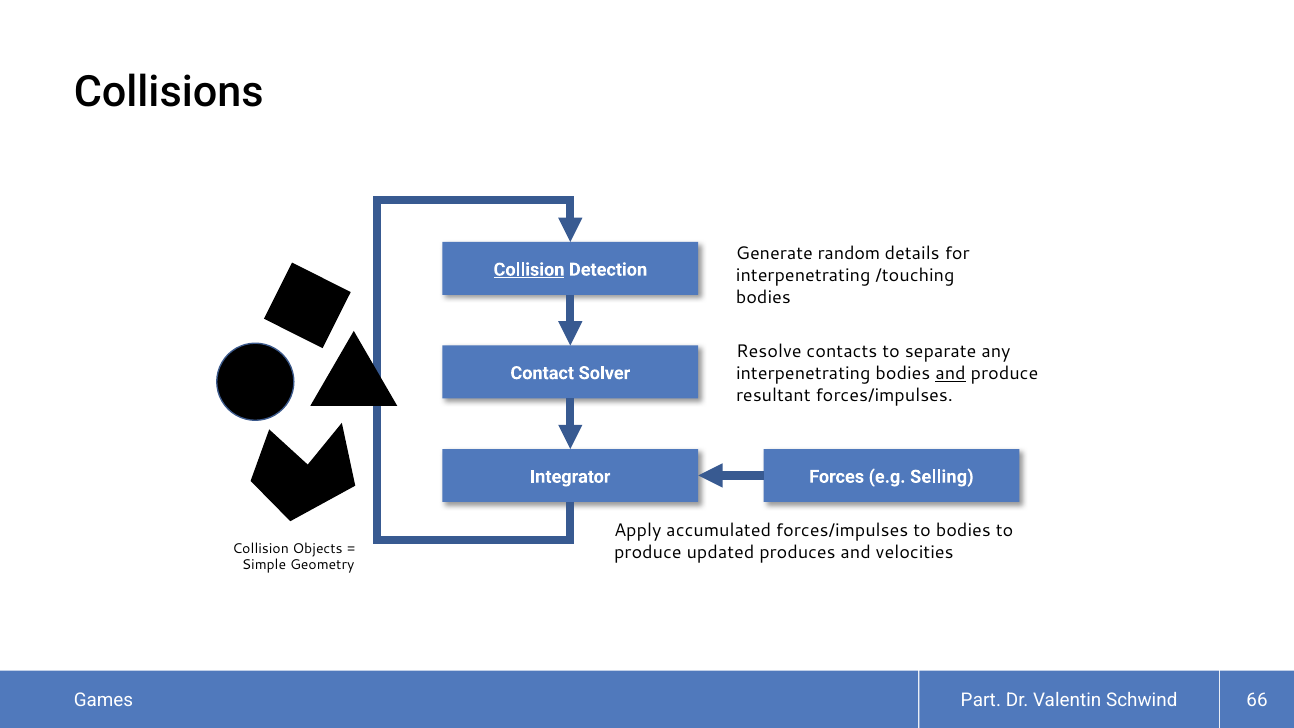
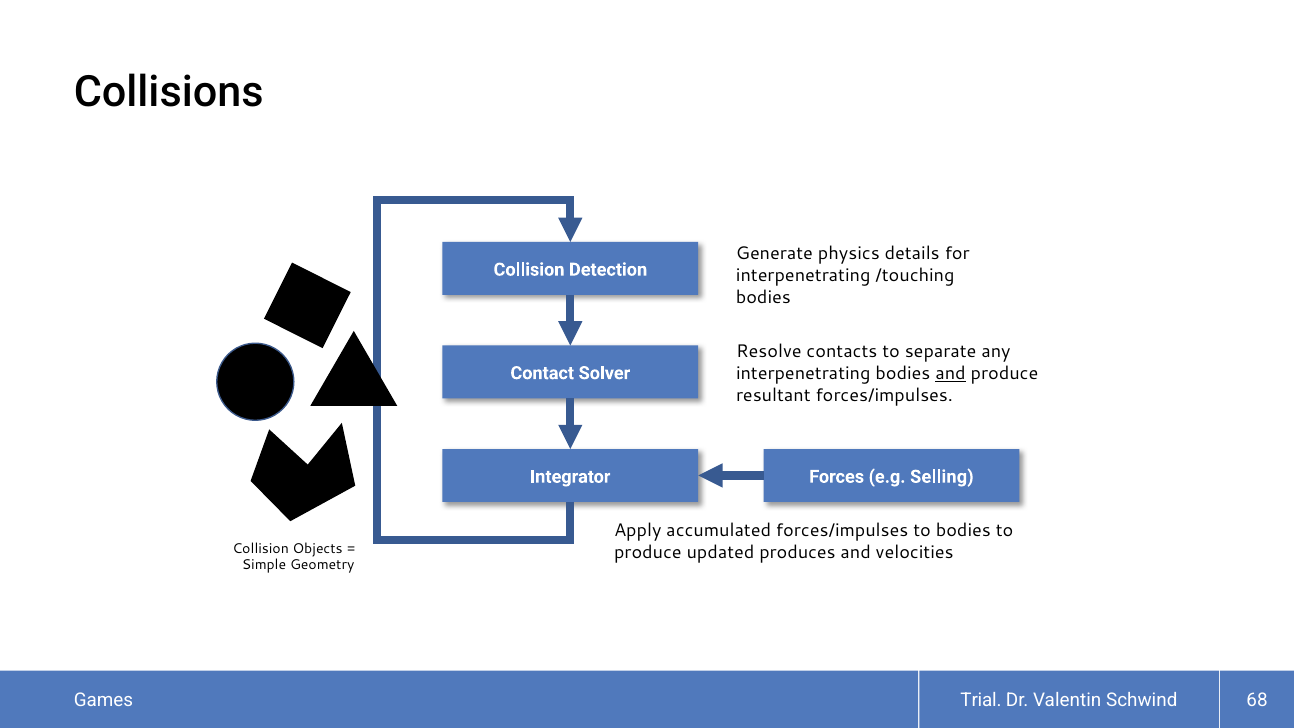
random: random -> physics (849, 254)
Collision underline: present -> none (529, 270)
Part: Part -> Trial (981, 701)
66: 66 -> 68 (1257, 701)
